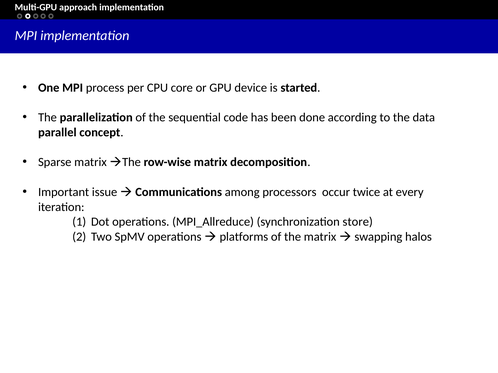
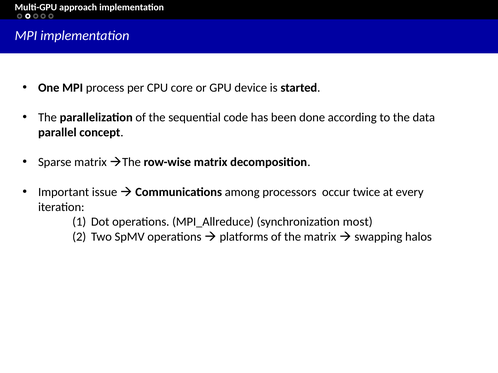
store: store -> most (358, 222)
